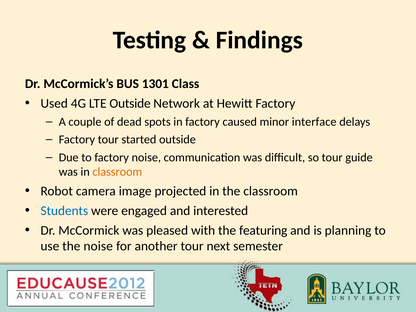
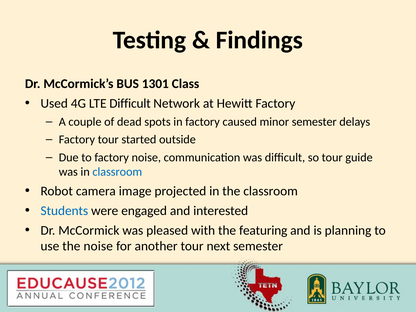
LTE Outside: Outside -> Difficult (130, 103)
minor interface: interface -> semester (314, 122)
classroom colour: orange -> blue (117, 172)
